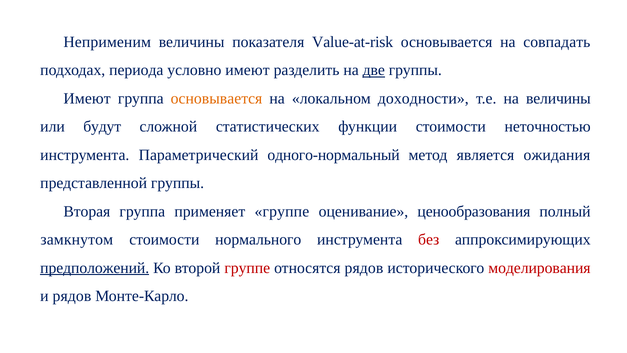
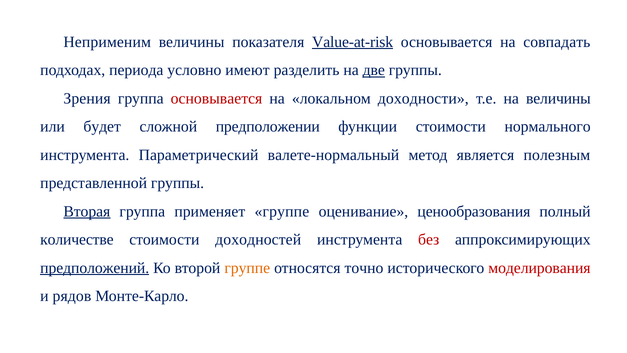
Value-at-risk underline: none -> present (353, 42)
Имеют: Имеют -> Зрения (87, 98)
основывается colour: orange -> red (217, 98)
будут: будут -> будет (102, 127)
статистических: статистических -> предположении (268, 127)
неточностью: неточностью -> нормального (548, 127)
одного-нормальный: одного-нормальный -> валете-нормальный (333, 155)
ожидания: ожидания -> полезным (557, 155)
Вторая underline: none -> present (87, 211)
замкнутом: замкнутом -> количестве (77, 239)
нормального: нормального -> доходностей (258, 239)
группе colour: red -> orange (247, 268)
относятся рядов: рядов -> точно (364, 268)
